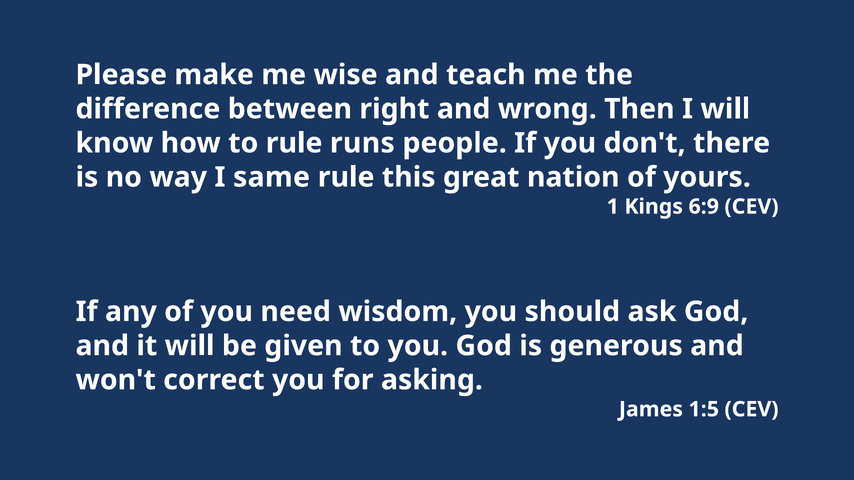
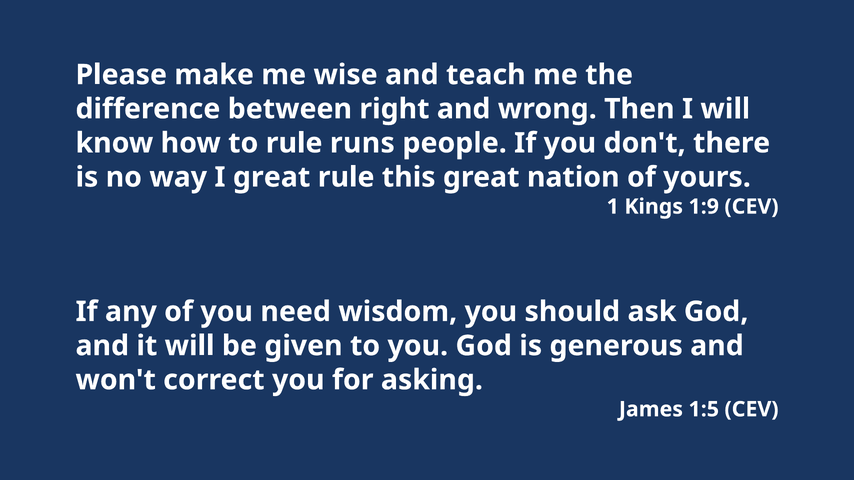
I same: same -> great (272, 177)
6:9: 6:9 -> 1:9 (704, 207)
